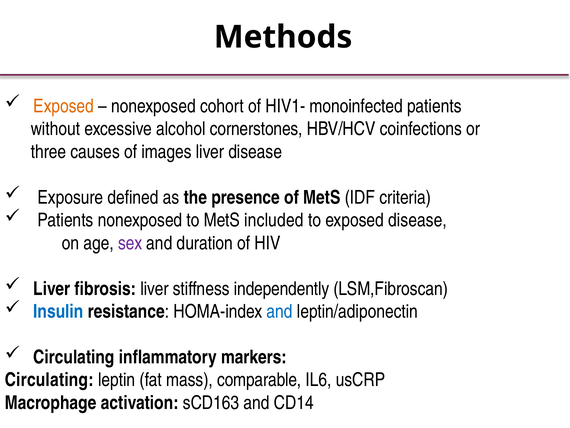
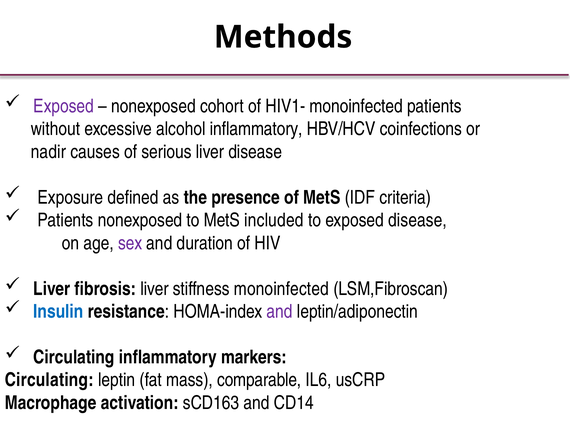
Exposed colour: orange -> purple (64, 106)
alcohol cornerstones: cornerstones -> inflammatory (256, 129)
three: three -> nadir (48, 152)
images: images -> serious (166, 152)
stiffness independently: independently -> monoinfected (281, 288)
and colour: blue -> purple (280, 311)
